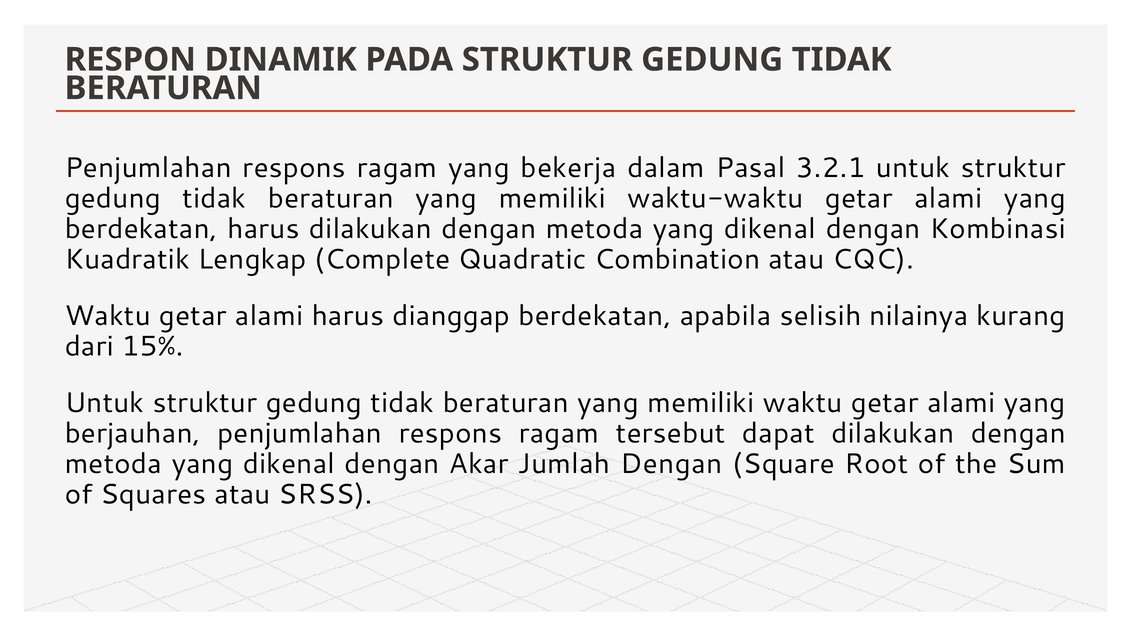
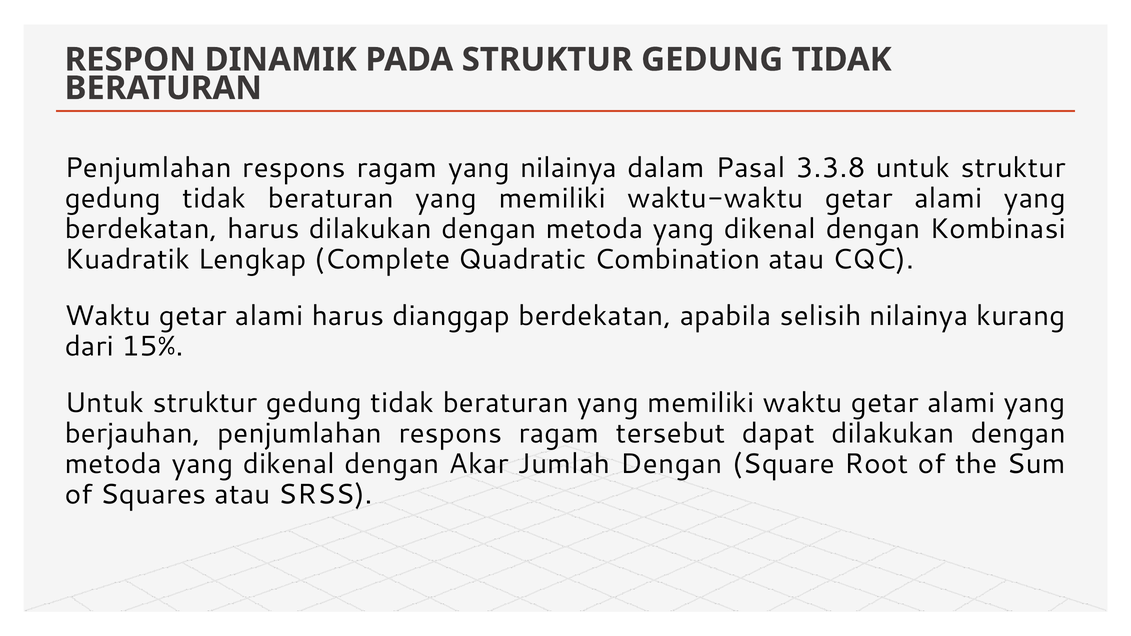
yang bekerja: bekerja -> nilainya (569, 168)
3.2.1: 3.2.1 -> 3.3.8 (831, 168)
